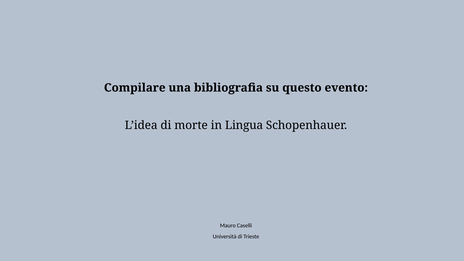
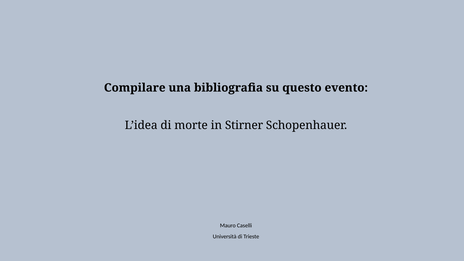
Lingua: Lingua -> Stirner (244, 125)
